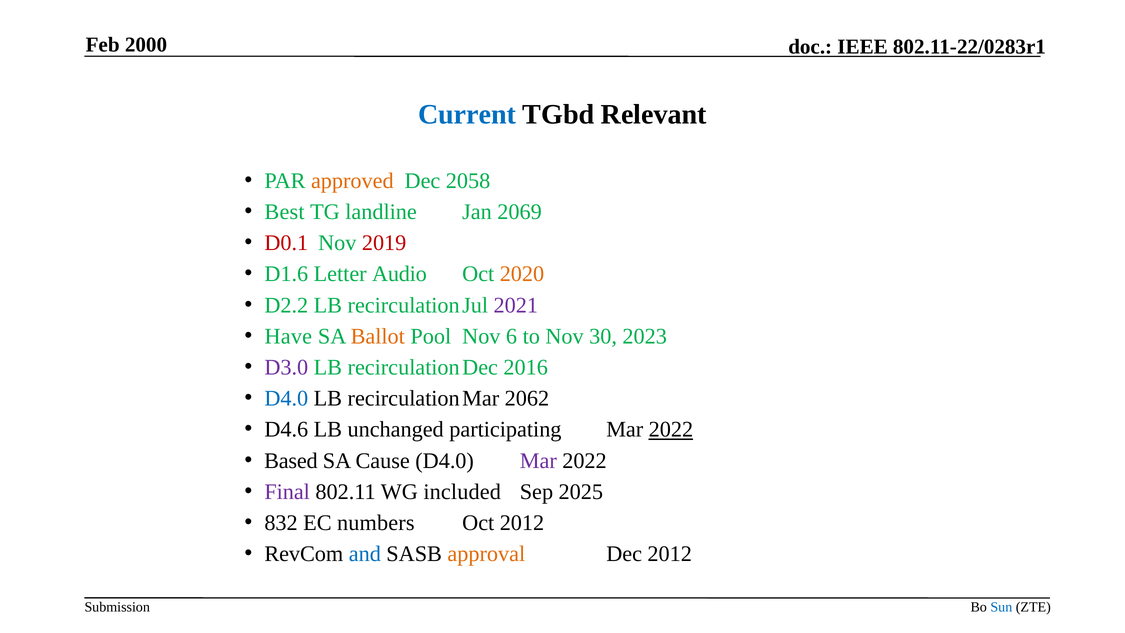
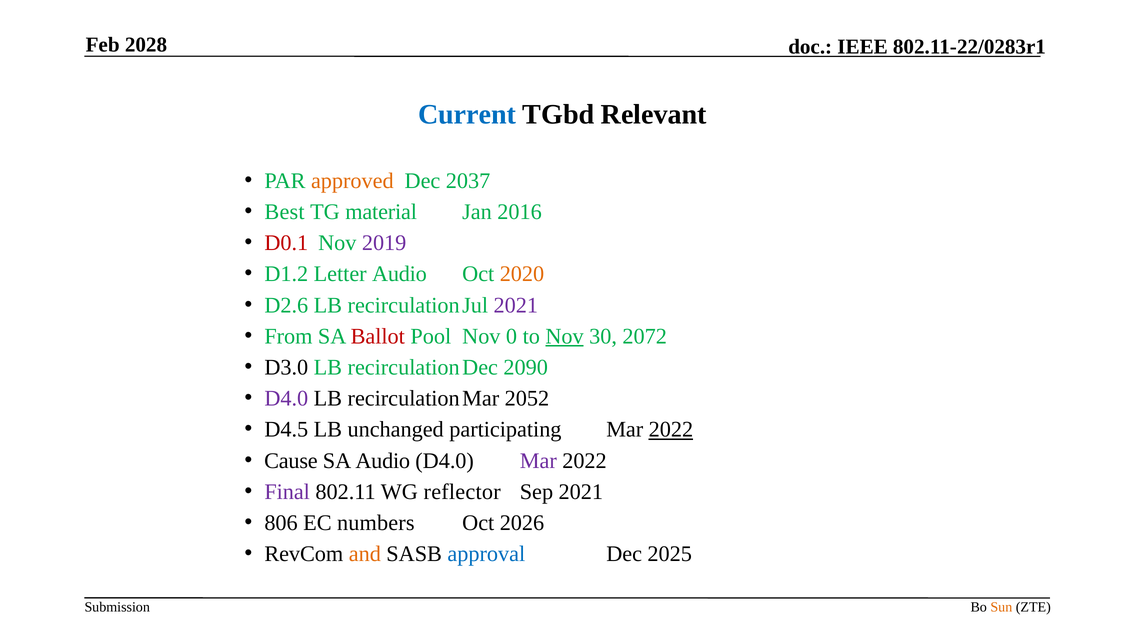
2000: 2000 -> 2028 (146, 45)
2058: 2058 -> 2037 (468, 181)
landline: landline -> material (381, 212)
2069: 2069 -> 2016 (520, 212)
2019 colour: red -> purple (384, 243)
D1.6: D1.6 -> D1.2 (286, 274)
D2.2: D2.2 -> D2.6 (286, 305)
Have: Have -> From (288, 336)
Ballot colour: orange -> red (378, 336)
6: 6 -> 0 (512, 336)
Nov underline: none -> present (565, 336)
2023: 2023 -> 2072 (645, 336)
D3.0 colour: purple -> black (286, 367)
2016: 2016 -> 2090 (526, 367)
D4.0 colour: blue -> purple (286, 398)
2062: 2062 -> 2052 (527, 398)
D4.6: D4.6 -> D4.5 (286, 429)
Based: Based -> Cause (291, 461)
SA Cause: Cause -> Audio (383, 461)
included: included -> reflector (462, 492)
Sep 2025: 2025 -> 2021 (581, 492)
832: 832 -> 806 (281, 523)
Oct 2012: 2012 -> 2026 (522, 523)
and colour: blue -> orange (365, 554)
approval colour: orange -> blue (486, 554)
Dec 2012: 2012 -> 2025 (670, 554)
Sun colour: blue -> orange (1001, 607)
